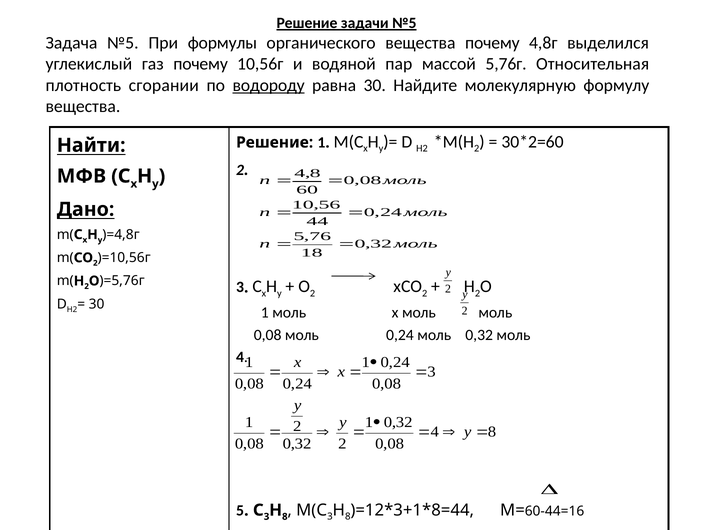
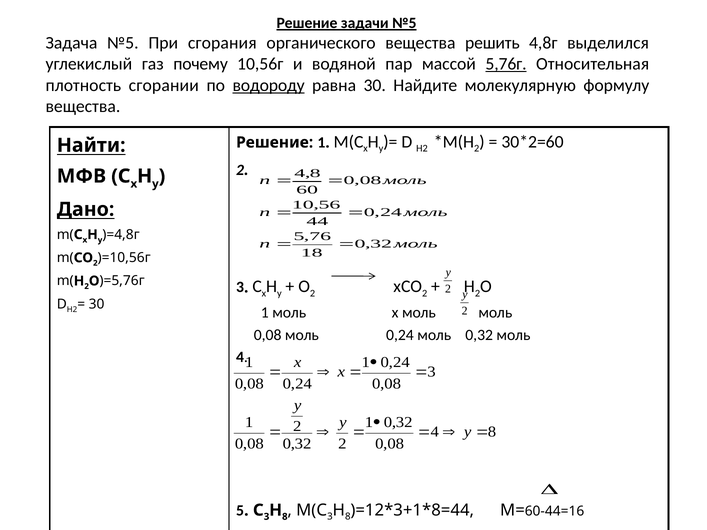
формулы: формулы -> сгорания (222, 43)
вещества почему: почему -> решить (492, 43)
5,76г underline: none -> present (506, 64)
